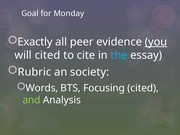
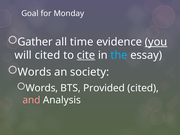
Exactly: Exactly -> Gather (35, 42)
peer: peer -> time (82, 42)
cite underline: none -> present (86, 55)
Rubric: Rubric -> Words (34, 72)
Focusing: Focusing -> Provided (104, 88)
and colour: light green -> pink (31, 100)
